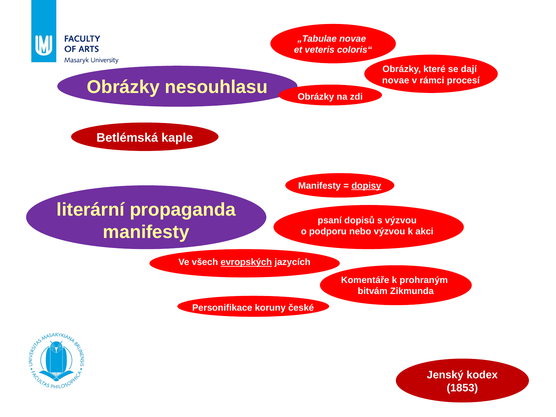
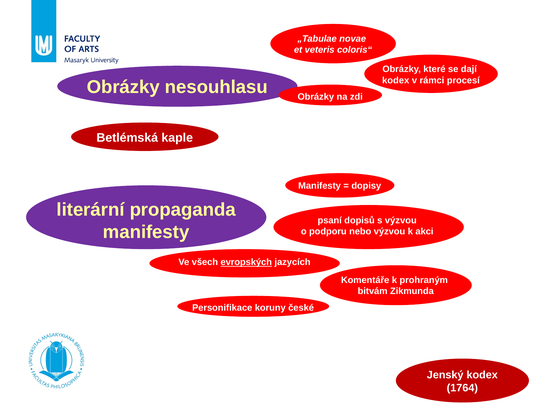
novae: novae -> kodex (396, 80)
dopisy underline: present -> none (366, 186)
1853: 1853 -> 1764 (462, 388)
